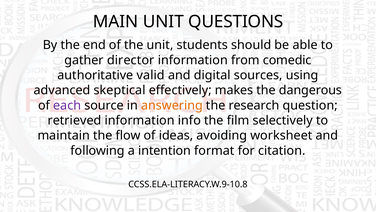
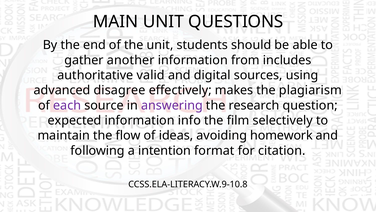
director: director -> another (131, 60)
comedic: comedic -> includes (287, 60)
skeptical: skeptical -> disagree (120, 90)
dangerous: dangerous -> plagiarism (310, 90)
answering colour: orange -> purple (172, 105)
retrieved: retrieved -> expected (74, 120)
worksheet: worksheet -> homework (281, 135)
